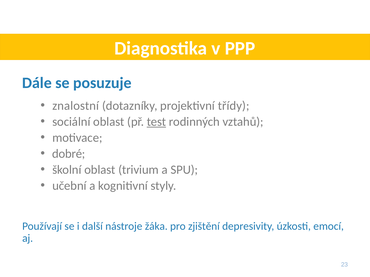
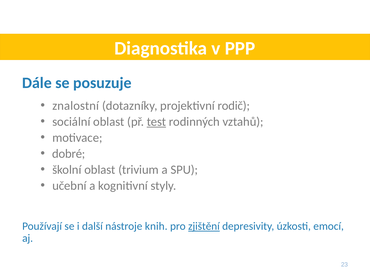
třídy: třídy -> rodič (234, 106)
žáka: žáka -> knih (156, 227)
zjištění underline: none -> present (204, 227)
